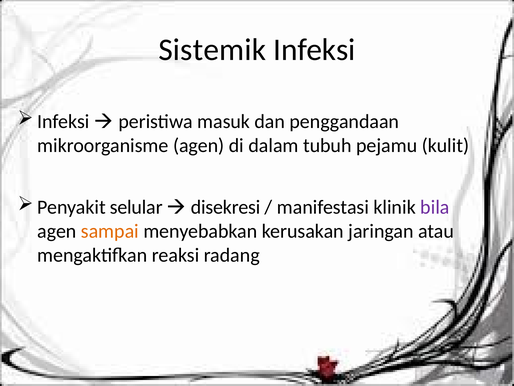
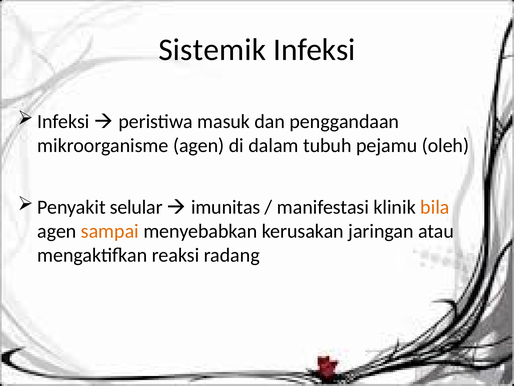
kulit: kulit -> oleh (445, 145)
disekresi: disekresi -> imunitas (226, 207)
bila colour: purple -> orange (435, 207)
